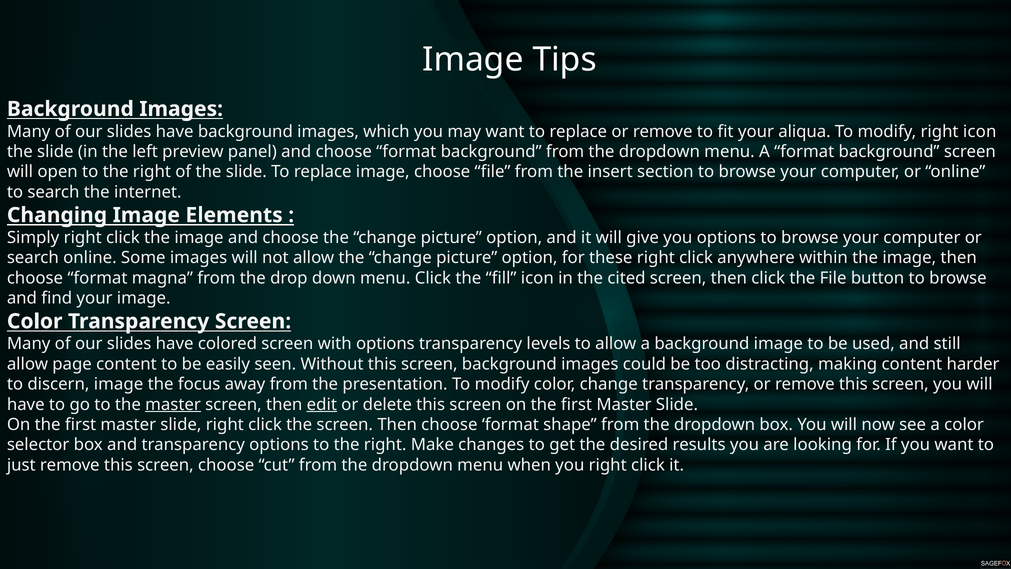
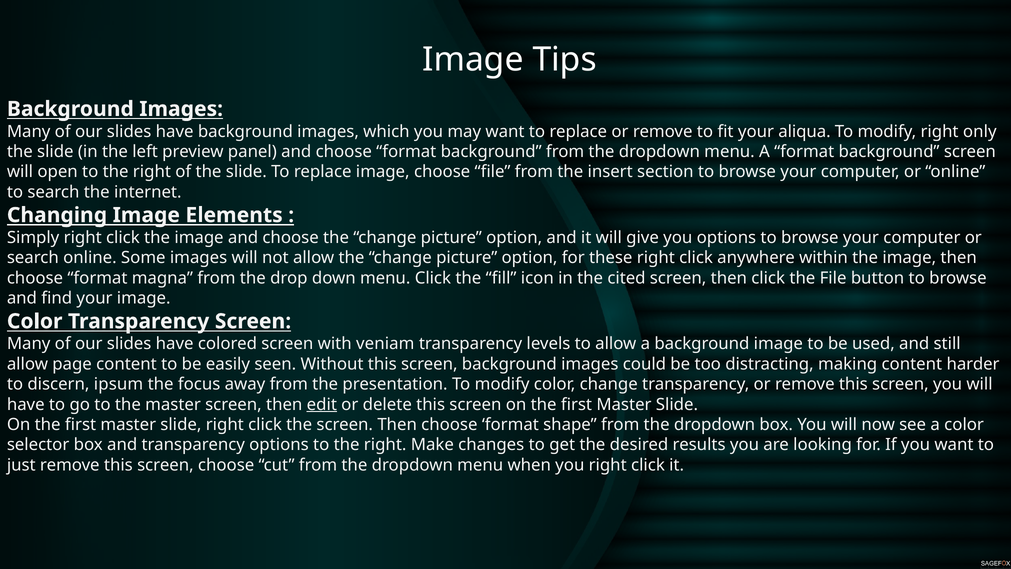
right icon: icon -> only (980, 131)
with options: options -> veniam (385, 344)
discern image: image -> ipsum (119, 384)
master underline: present -> none (173, 404)
